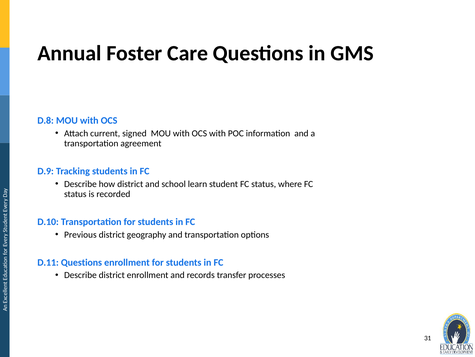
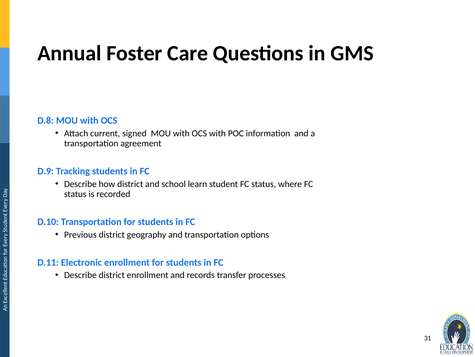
D.11 Questions: Questions -> Electronic (81, 262)
